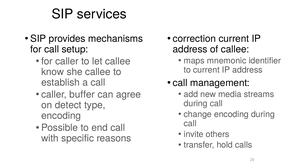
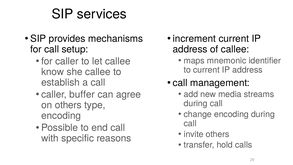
correction: correction -> increment (194, 39)
on detect: detect -> others (68, 105)
